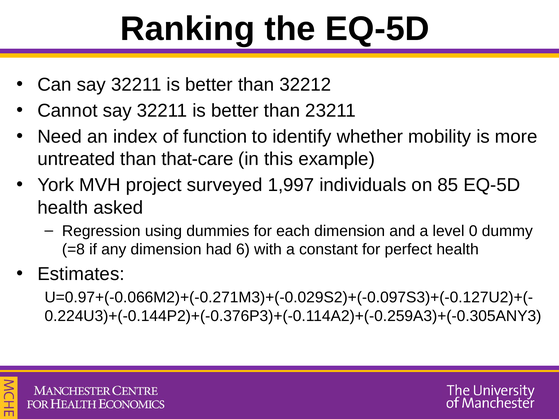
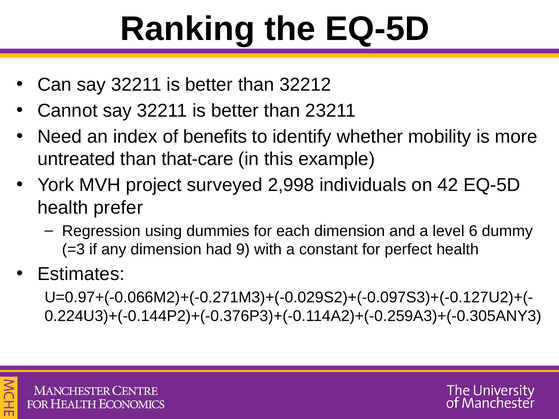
function: function -> benefits (215, 137)
1,997: 1,997 -> 2,998 (291, 185)
85: 85 -> 42 (448, 185)
asked: asked -> prefer (118, 208)
0: 0 -> 6 (473, 231)
=8: =8 -> =3 (73, 250)
6: 6 -> 9 (243, 250)
